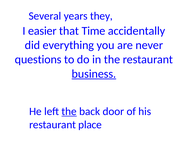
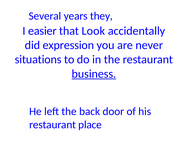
Time: Time -> Look (93, 31)
everything: everything -> expression (68, 45)
questions: questions -> situations (38, 60)
the underline: present -> none (69, 112)
